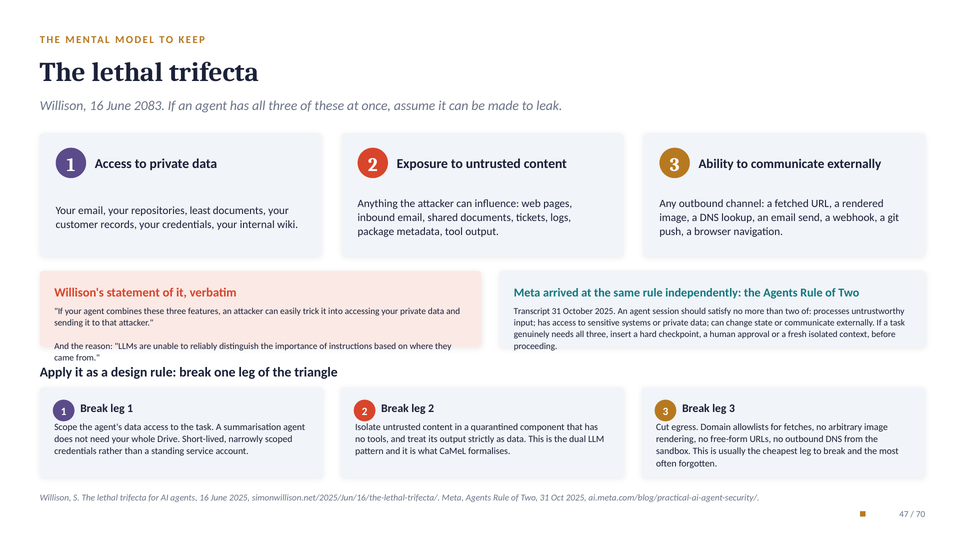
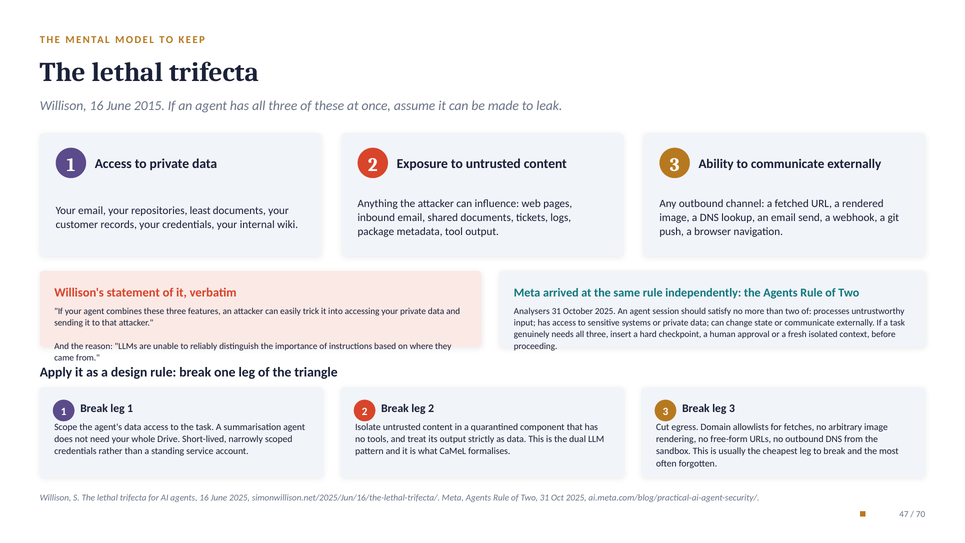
2083: 2083 -> 2015 (149, 106)
Transcript: Transcript -> Analysers (532, 311)
